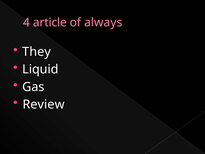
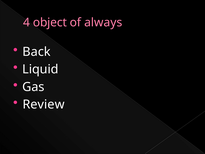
article: article -> object (50, 23)
They: They -> Back (37, 52)
